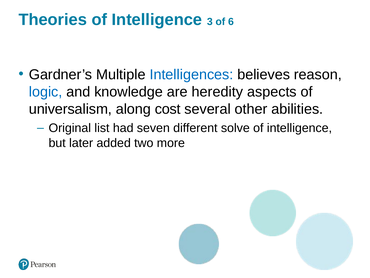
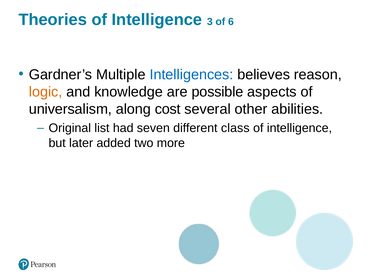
logic colour: blue -> orange (46, 92)
heredity: heredity -> possible (217, 92)
solve: solve -> class (235, 128)
